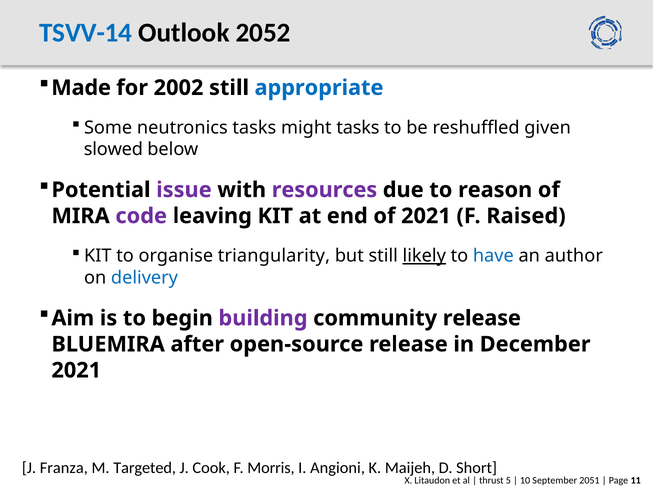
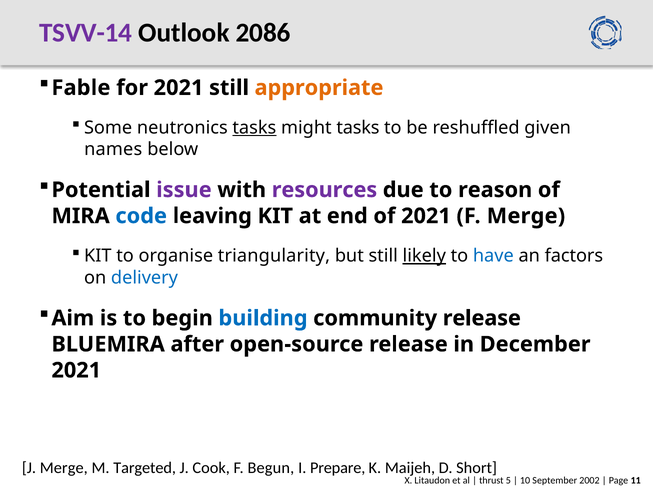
TSVV-14 colour: blue -> purple (86, 33)
2052: 2052 -> 2086 (263, 33)
Made: Made -> Fable (81, 88)
for 2002: 2002 -> 2021 (179, 88)
appropriate colour: blue -> orange (319, 88)
tasks underline: none -> present (254, 128)
slowed: slowed -> names (113, 150)
code colour: purple -> blue (141, 216)
F Raised: Raised -> Merge (526, 216)
author: author -> factors (574, 256)
building colour: purple -> blue (263, 319)
J Franza: Franza -> Merge (64, 469)
Morris: Morris -> Begun (271, 469)
Angioni: Angioni -> Prepare (338, 469)
2051: 2051 -> 2002 (589, 481)
